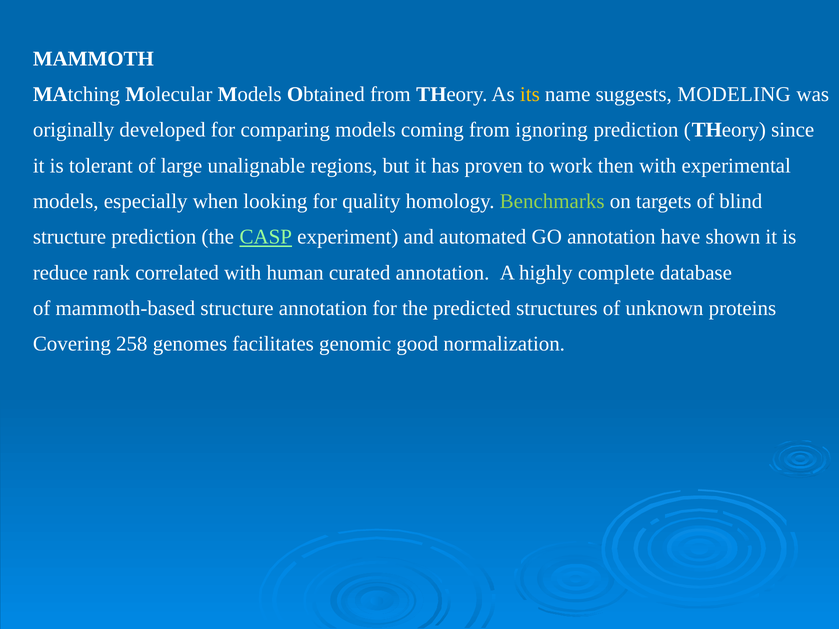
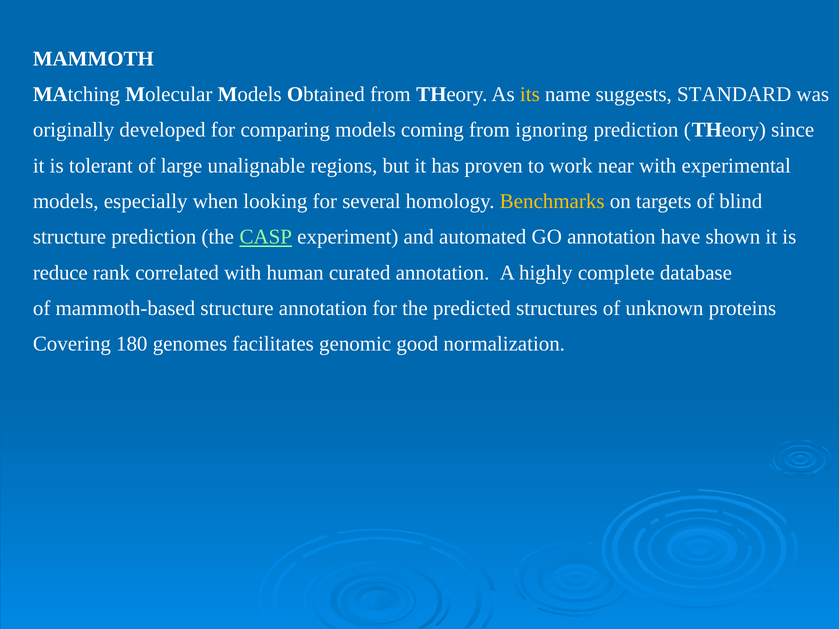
MODELING: MODELING -> STANDARD (734, 94)
then: then -> near (616, 166)
quality: quality -> several (372, 201)
Benchmarks colour: light green -> yellow (552, 201)
258: 258 -> 180 (132, 344)
